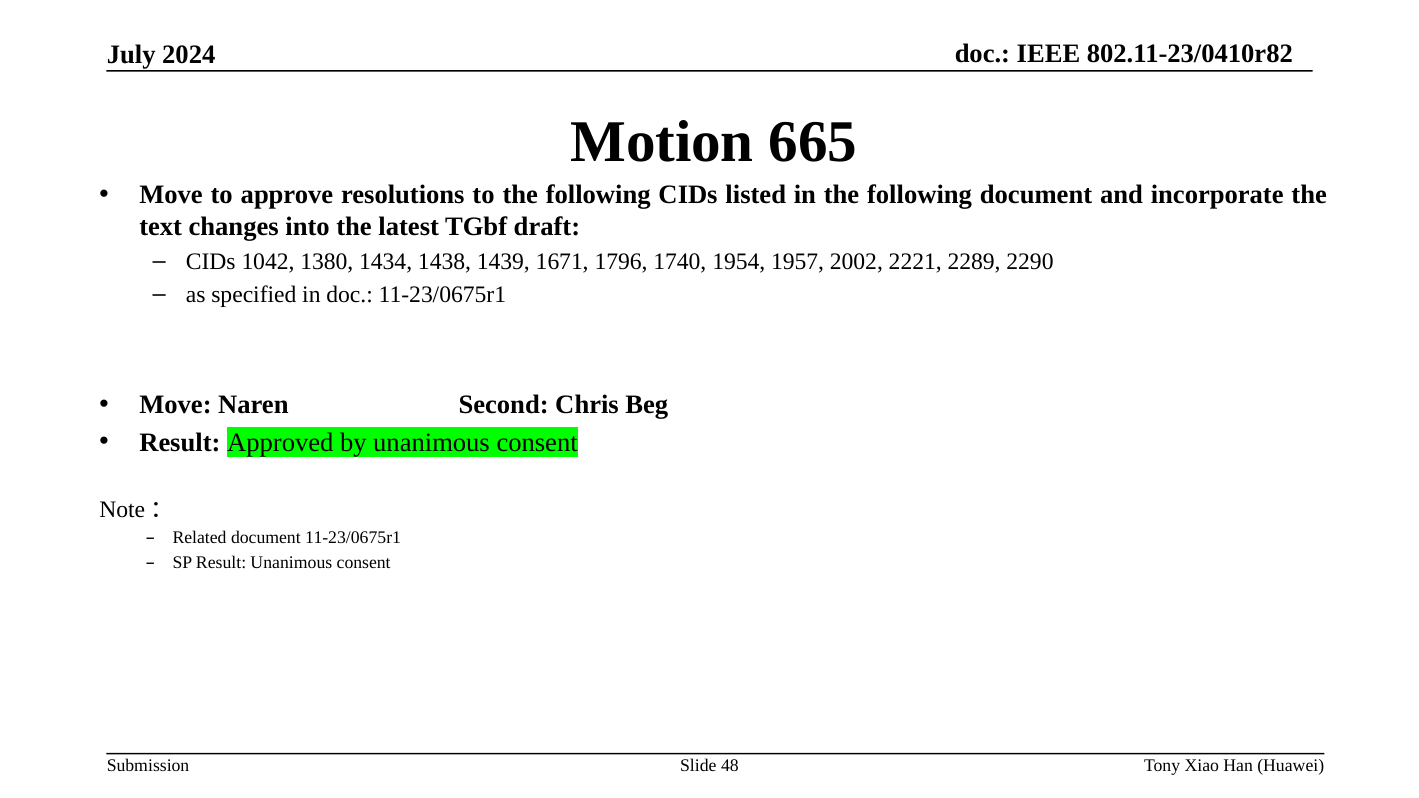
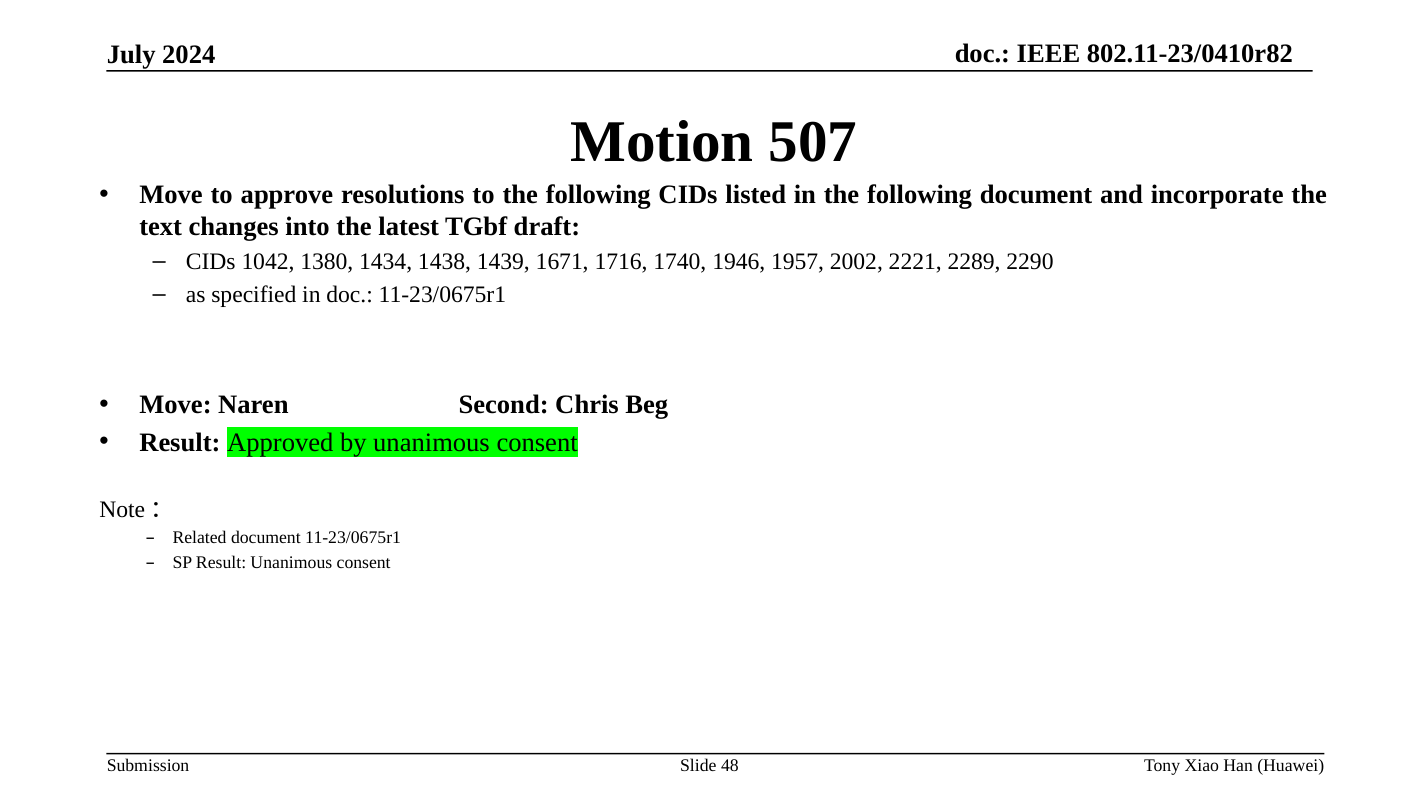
665: 665 -> 507 (813, 142)
1796: 1796 -> 1716 (621, 262)
1954: 1954 -> 1946 (739, 262)
